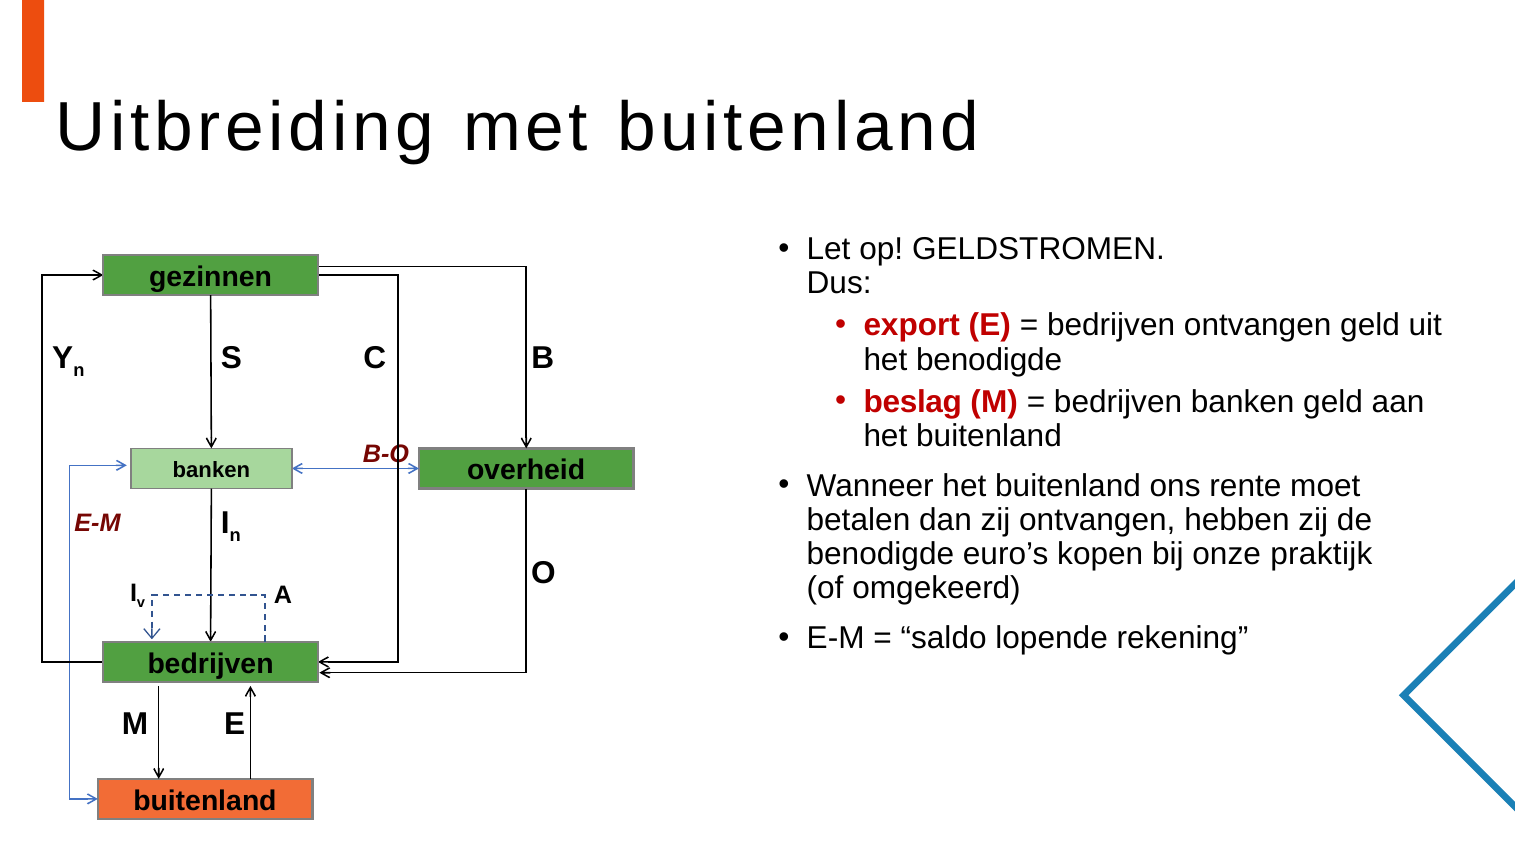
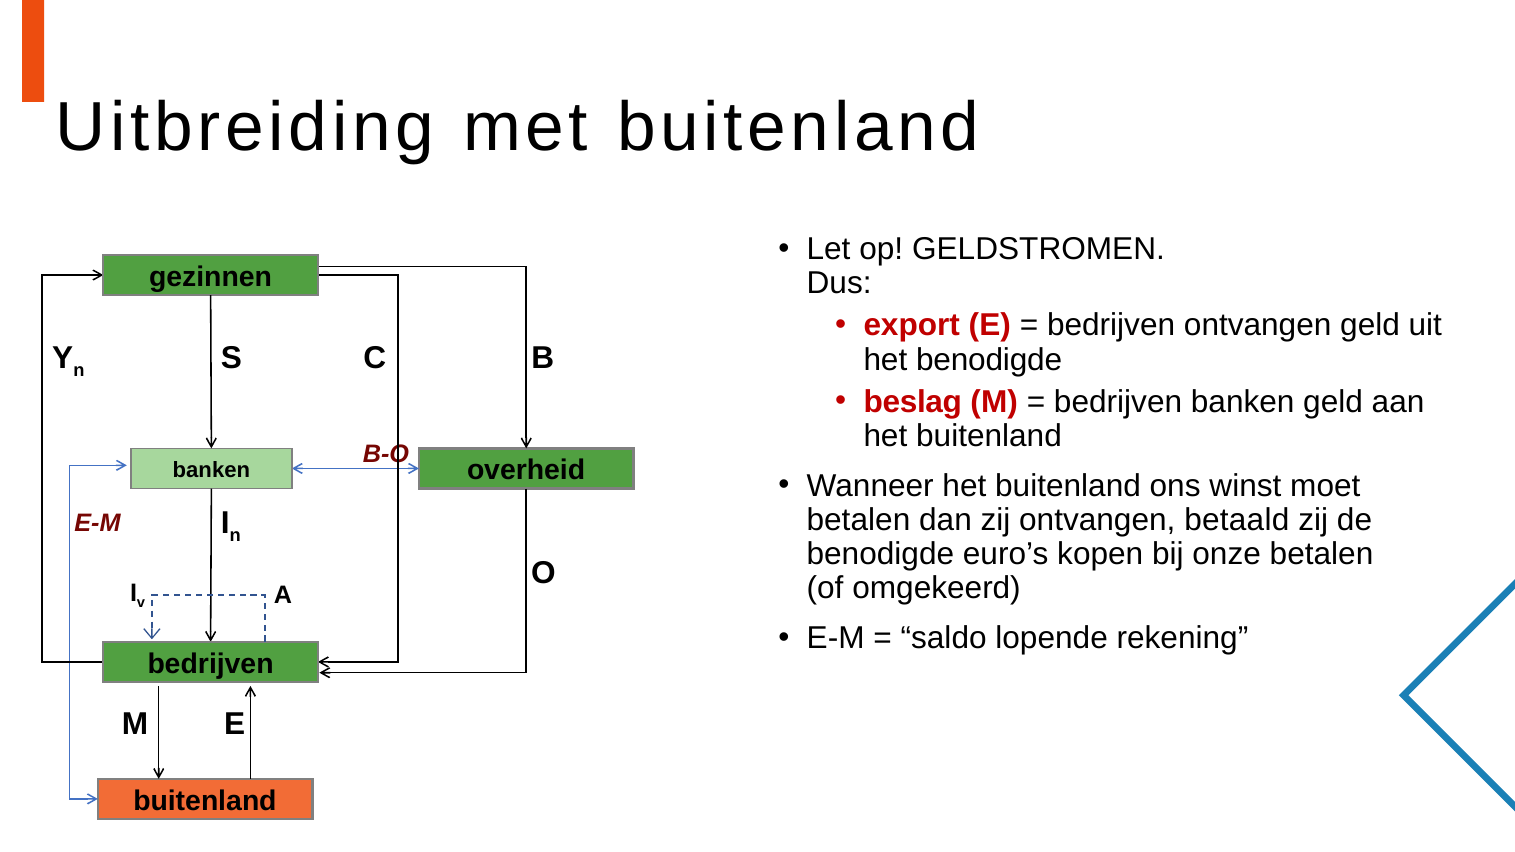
rente: rente -> winst (1245, 486)
hebben: hebben -> betaald (1237, 520)
onze praktijk: praktijk -> betalen (1322, 554)
